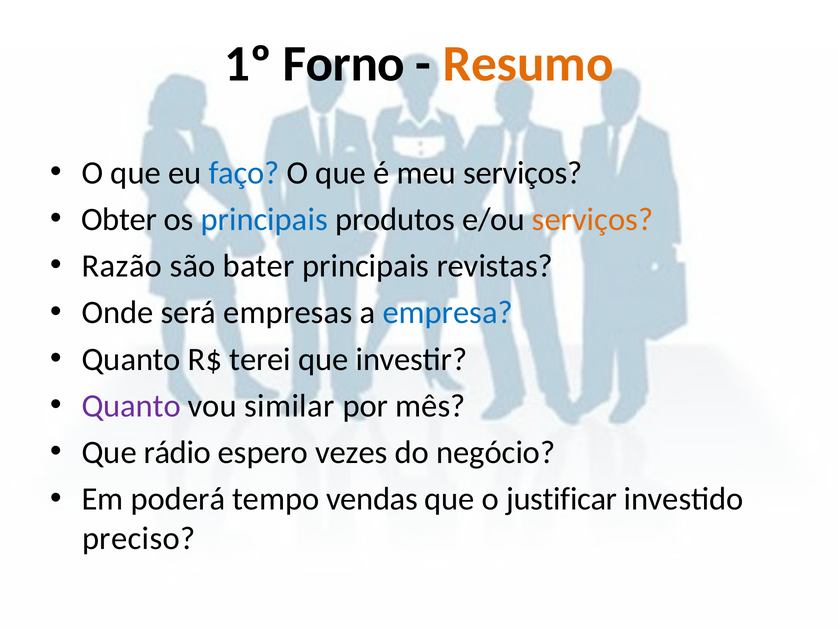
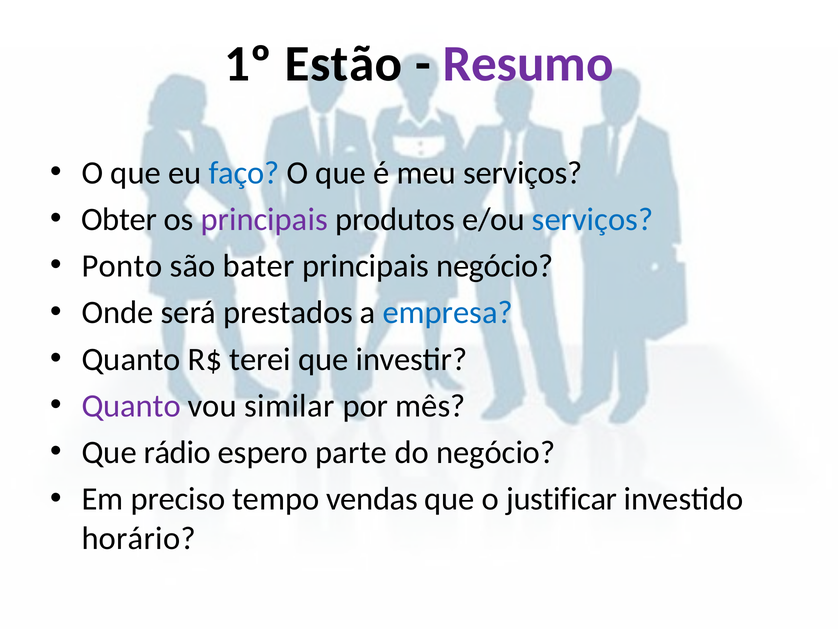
Forno: Forno -> Estão (343, 64)
Resumo colour: orange -> purple (528, 64)
principais colour: blue -> purple (264, 219)
serviços colour: orange -> blue (593, 219)
Razão: Razão -> Ponto (122, 266)
principais revistas: revistas -> negócio (495, 266)
empresas: empresas -> prestados (288, 312)
vezes: vezes -> parte (351, 452)
poderá: poderá -> preciso (178, 499)
preciso: preciso -> horário (139, 538)
